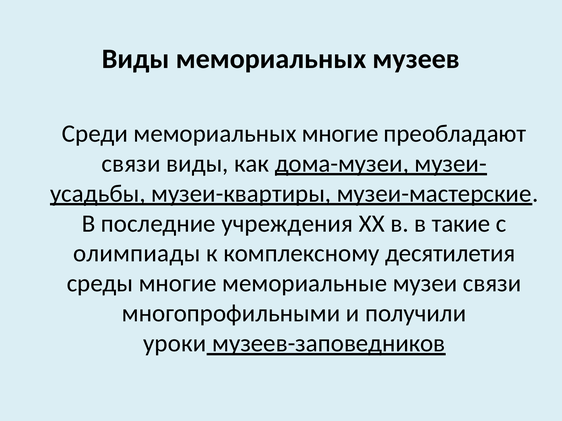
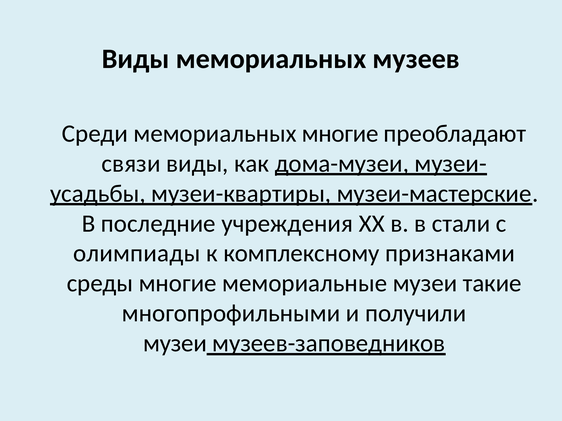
такие: такие -> стали (461, 224)
десятилетия: десятилетия -> признаками (450, 254)
музеи связи: связи -> такие (492, 284)
уроки: уроки -> музеи (175, 344)
